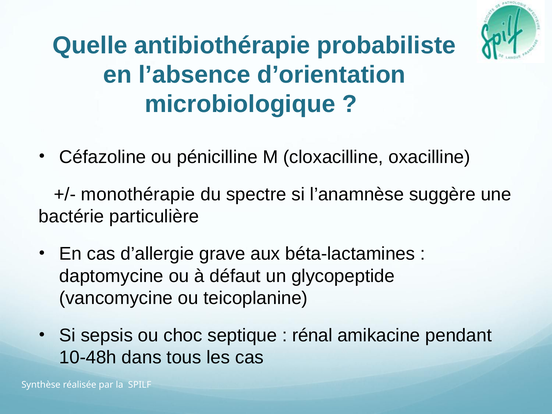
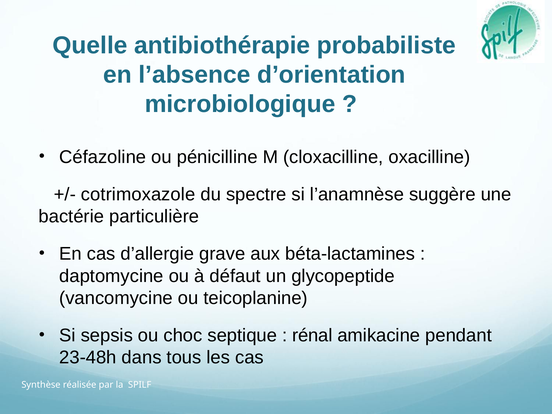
monothérapie: monothérapie -> cotrimoxazole (138, 194)
10-48h: 10-48h -> 23-48h (88, 358)
